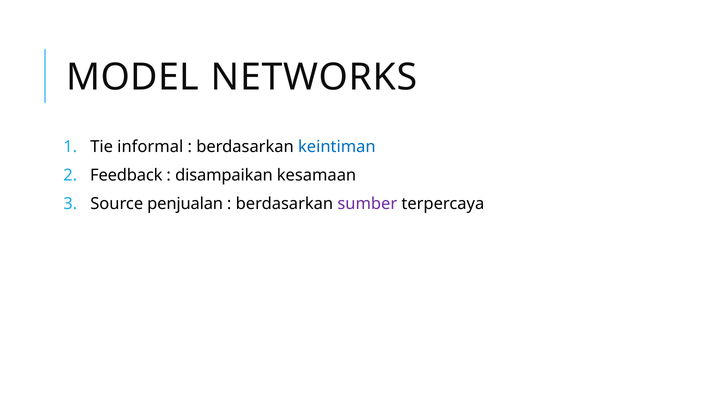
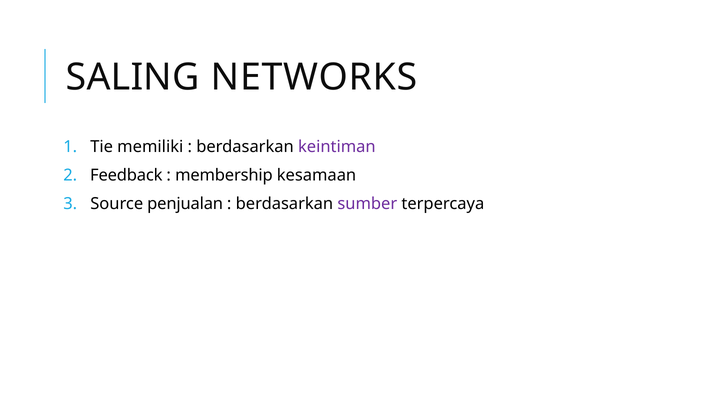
MODEL: MODEL -> SALING (133, 77)
informal: informal -> memiliki (150, 147)
keintiman colour: blue -> purple (337, 147)
disampaikan: disampaikan -> membership (224, 175)
